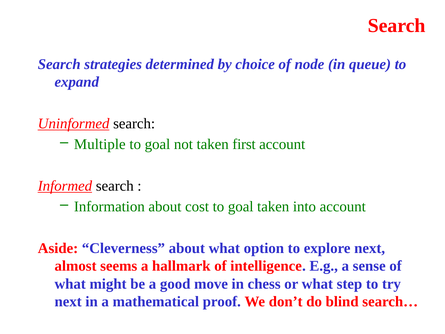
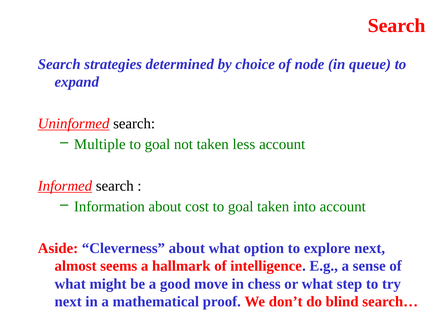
first: first -> less (244, 144)
